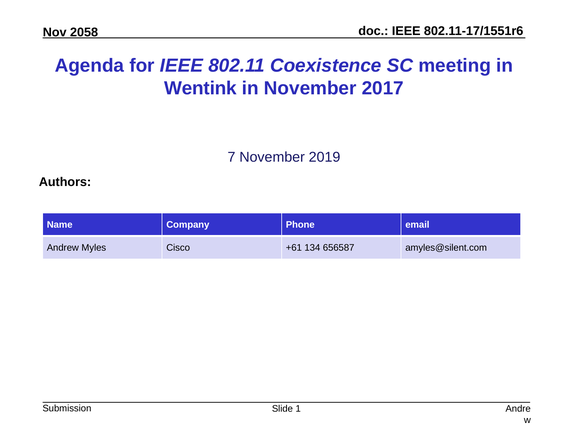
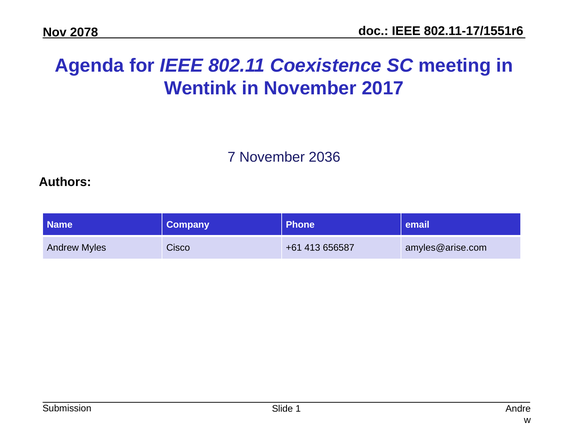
2058: 2058 -> 2078 (84, 32)
2019: 2019 -> 2036 (325, 157)
134: 134 -> 413 (312, 248)
amyles@silent.com: amyles@silent.com -> amyles@arise.com (446, 248)
